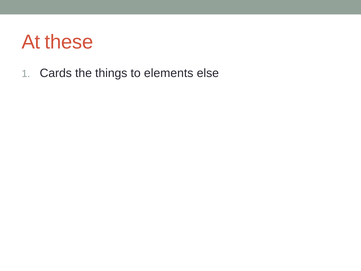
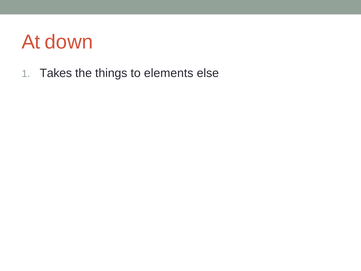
these: these -> down (69, 42)
Cards: Cards -> Takes (56, 73)
